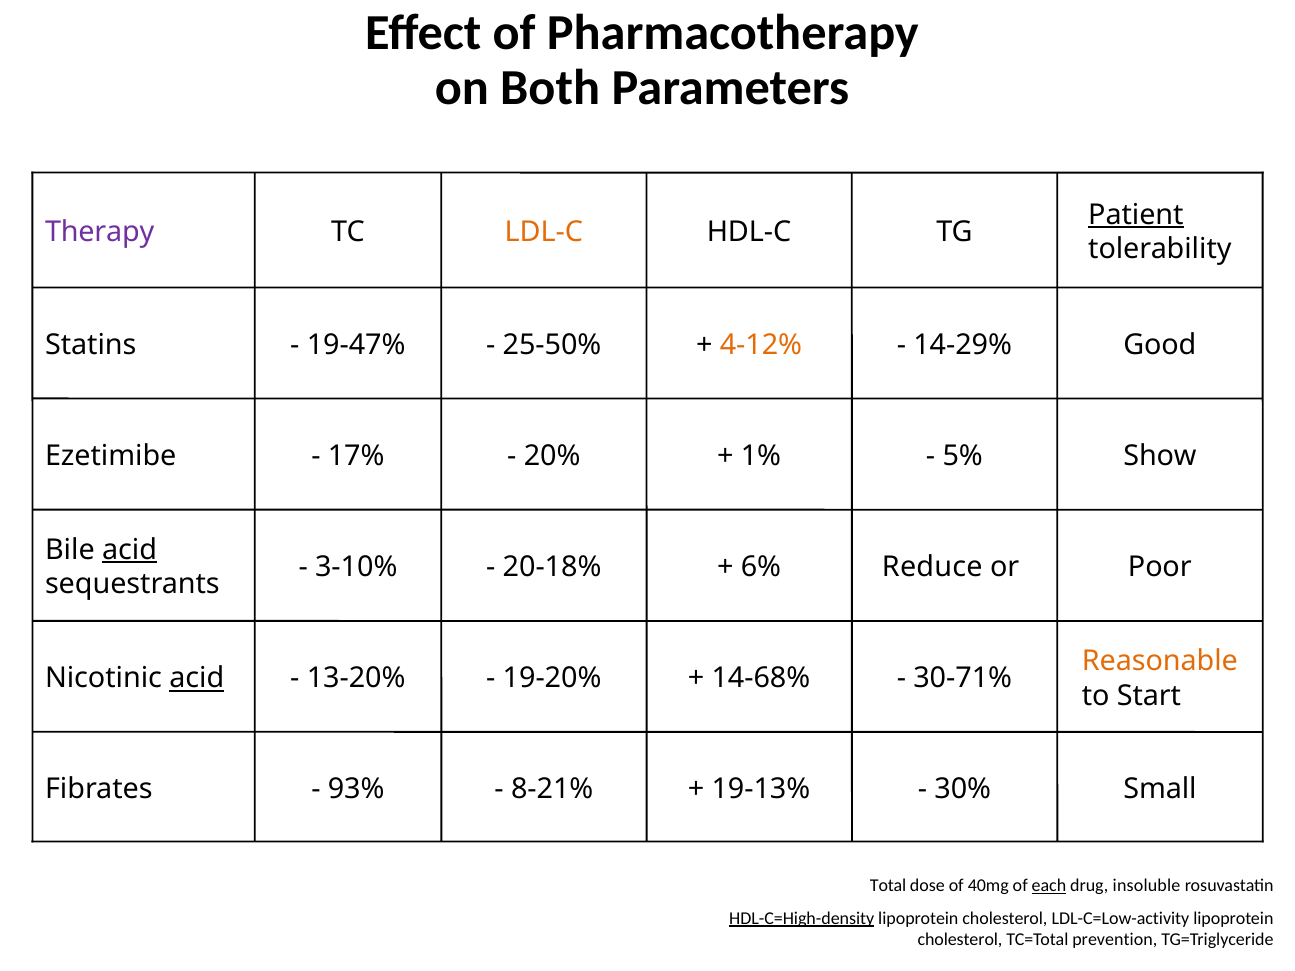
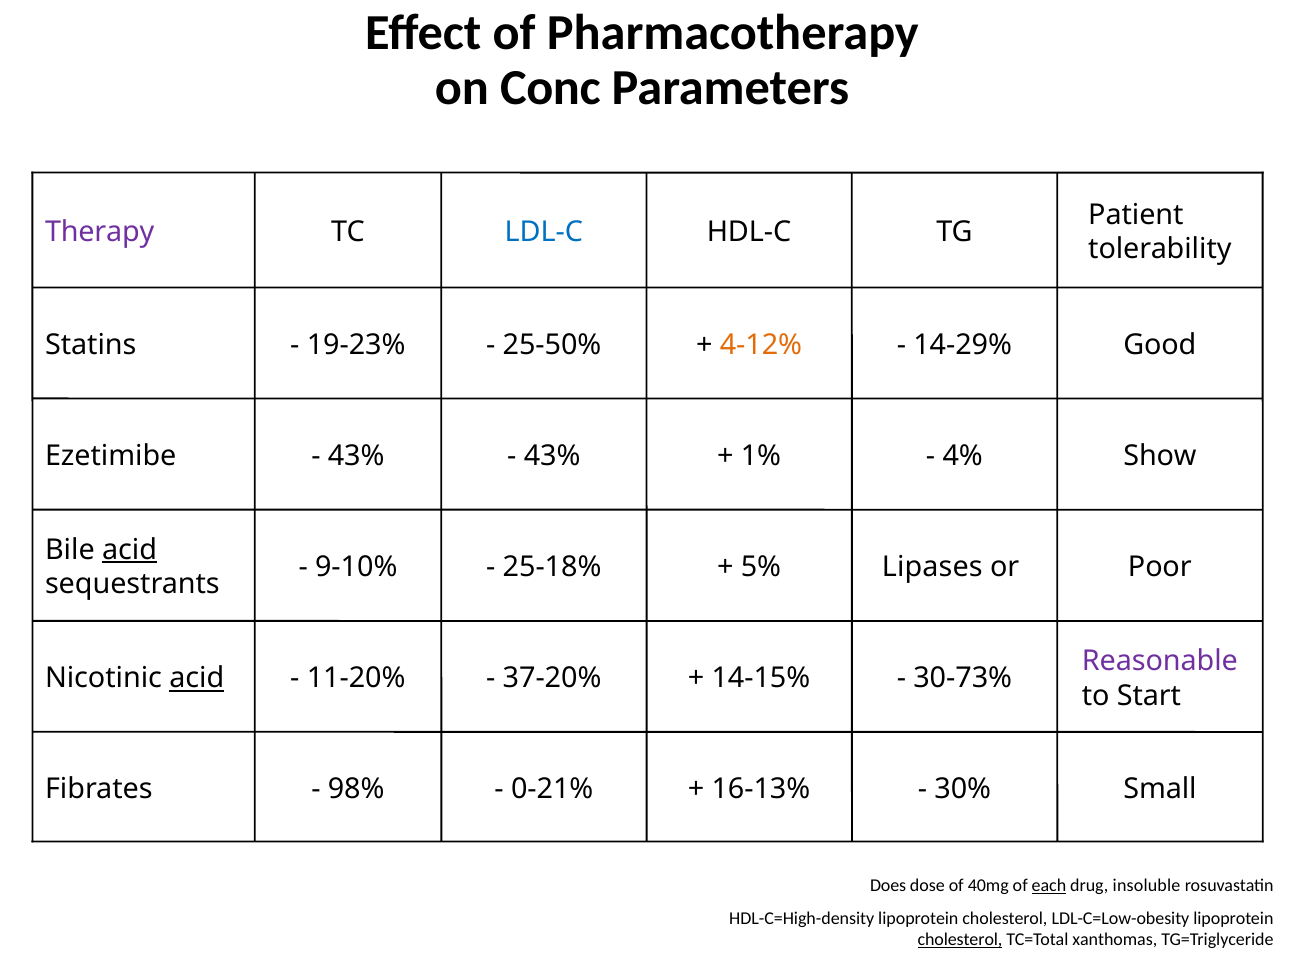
Both: Both -> Conc (550, 88)
Patient underline: present -> none (1136, 215)
LDL-C colour: orange -> blue (544, 232)
19-47%: 19-47% -> 19-23% (356, 345)
17%: 17% -> 43% (356, 456)
20%: 20% -> 43% (552, 456)
5%: 5% -> 4% (963, 456)
3-10%: 3-10% -> 9-10% (356, 567)
20-18%: 20-18% -> 25-18% (552, 567)
6%: 6% -> 5% (761, 567)
Reduce: Reduce -> Lipases (932, 567)
Reasonable colour: orange -> purple (1160, 661)
13-20%: 13-20% -> 11-20% (356, 679)
19-20%: 19-20% -> 37-20% (552, 679)
14-68%: 14-68% -> 14-15% (761, 679)
30-71%: 30-71% -> 30-73% (963, 679)
93%: 93% -> 98% (356, 789)
8-21%: 8-21% -> 0-21% (552, 789)
19-13%: 19-13% -> 16-13% (761, 789)
Total: Total -> Does (888, 886)
HDL-C=High-density underline: present -> none (802, 919)
LDL-C=Low-activity: LDL-C=Low-activity -> LDL-C=Low-obesity (1120, 919)
cholesterol underline: none -> present (960, 940)
prevention: prevention -> xanthomas (1115, 940)
